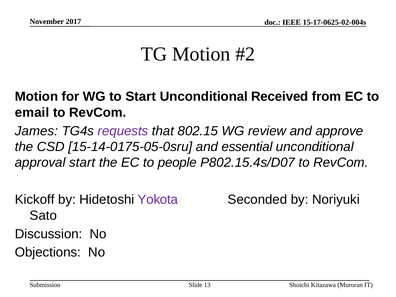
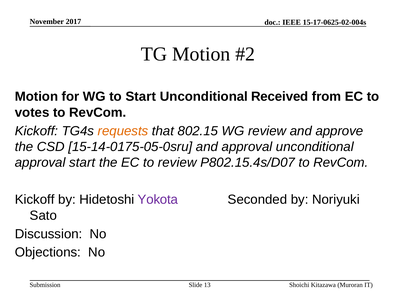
email: email -> votes (32, 112)
James: James -> Kickoff (37, 131)
requests colour: purple -> orange (123, 131)
and essential: essential -> approval (247, 147)
to people: people -> review (177, 163)
